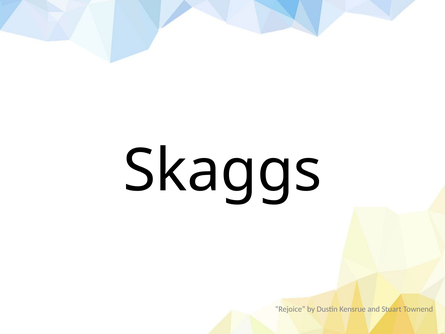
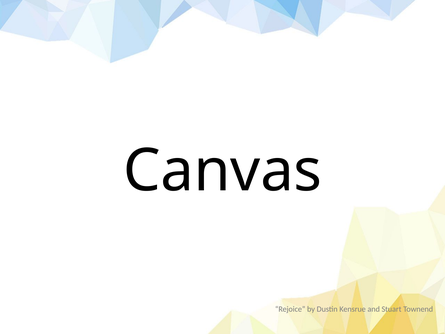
Skaggs: Skaggs -> Canvas (223, 171)
